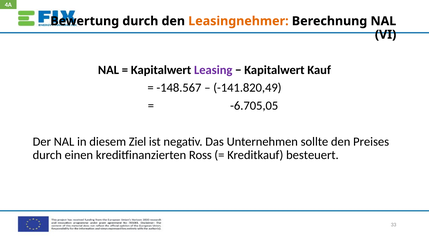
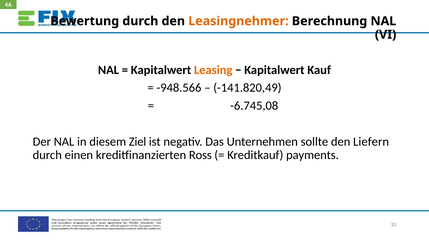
Leasing colour: purple -> orange (213, 70)
-148.567: -148.567 -> -948.566 (179, 88)
-6.705,05: -6.705,05 -> -6.745,08 (254, 106)
Preises: Preises -> Liefern (371, 142)
besteuert: besteuert -> payments (312, 155)
